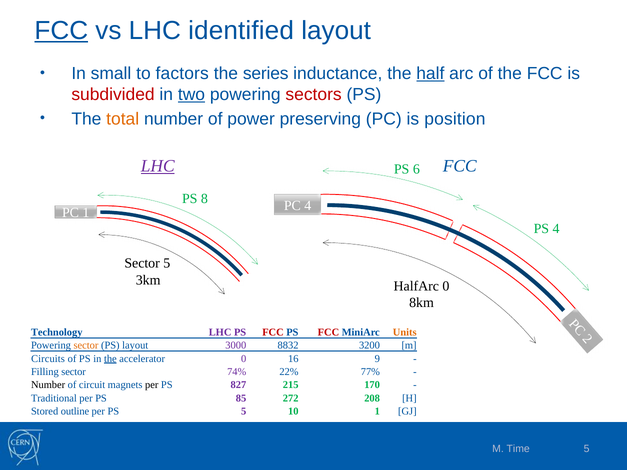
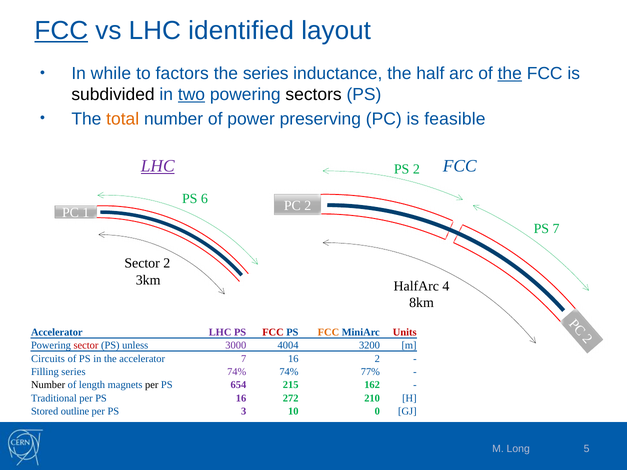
small: small -> while (111, 74)
half underline: present -> none (430, 74)
the underline: none -> present (510, 74)
subdivided colour: red -> black (113, 95)
sectors colour: red -> black (314, 95)
position: position -> feasible (455, 119)
PS 6: 6 -> 2 (416, 169)
8: 8 -> 6 (204, 199)
PC 4: 4 -> 2 (308, 206)
PS 4: 4 -> 7 (556, 229)
Sector 5: 5 -> 2 (167, 263)
HalfArc 0: 0 -> 4 (446, 286)
Technology: Technology -> Accelerator (57, 332)
FCC colour: red -> orange (328, 332)
Units colour: orange -> red (405, 332)
sector colour: orange -> red (86, 346)
PS layout: layout -> unless (135, 346)
8832: 8832 -> 4004 (288, 346)
the underline: present -> none (110, 359)
accelerator 0: 0 -> 7 (244, 359)
16 9: 9 -> 2 (377, 359)
Filling sector: sector -> series (73, 372)
74% 22%: 22% -> 74% (289, 372)
circuit: circuit -> length (92, 385)
827: 827 -> 654 (238, 385)
170: 170 -> 162 (372, 385)
PS 85: 85 -> 16 (241, 398)
208: 208 -> 210 (372, 398)
PS 5: 5 -> 3 (244, 412)
10 1: 1 -> 0 (377, 412)
Time: Time -> Long (518, 449)
